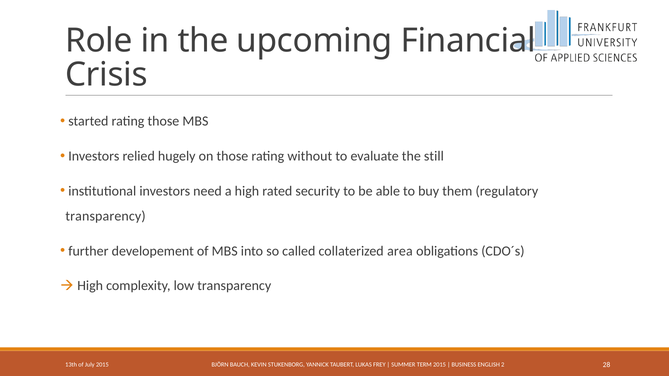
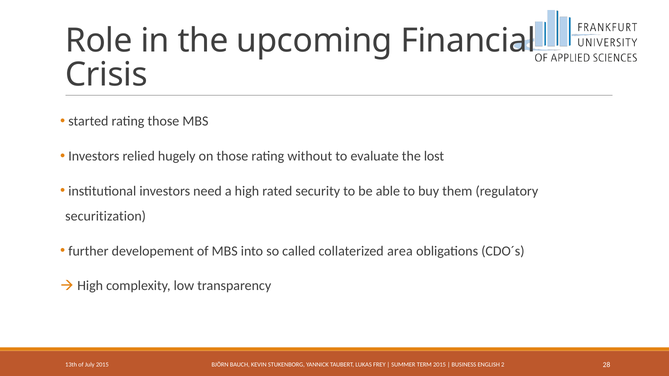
still: still -> lost (434, 156)
transparency: transparency -> securitization (106, 216)
